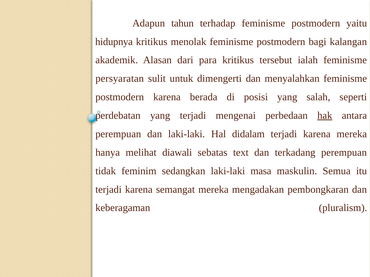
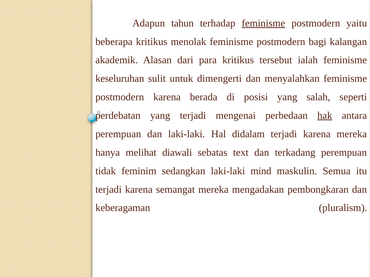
feminisme underline: none -> present (263, 23)
hidupnya: hidupnya -> beberapa (114, 42)
persyaratan: persyaratan -> keseluruhan (120, 79)
masa: masa -> mind (261, 171)
